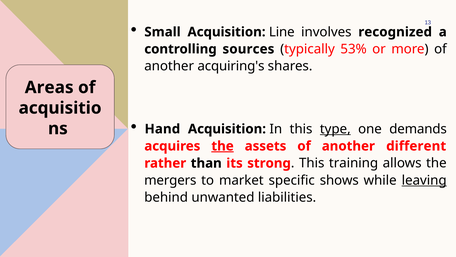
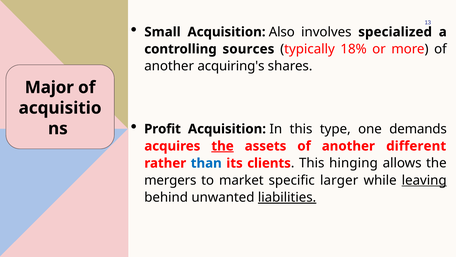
Line: Line -> Also (282, 32)
recognized: recognized -> specialized (395, 32)
53%: 53% -> 18% (354, 49)
Areas: Areas -> Major (49, 87)
Hand: Hand -> Profit (162, 129)
type underline: present -> none (335, 129)
than colour: black -> blue (206, 163)
strong: strong -> clients (269, 163)
training: training -> hinging (353, 163)
shows: shows -> larger (339, 180)
liabilities underline: none -> present (287, 197)
